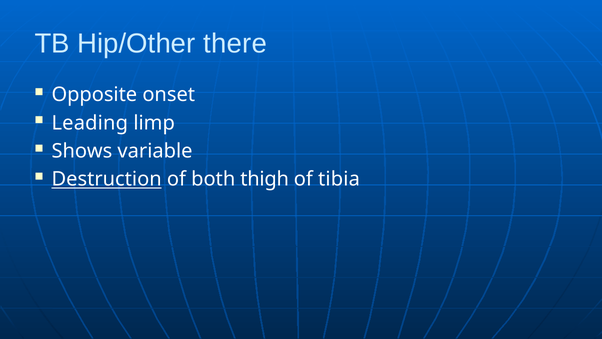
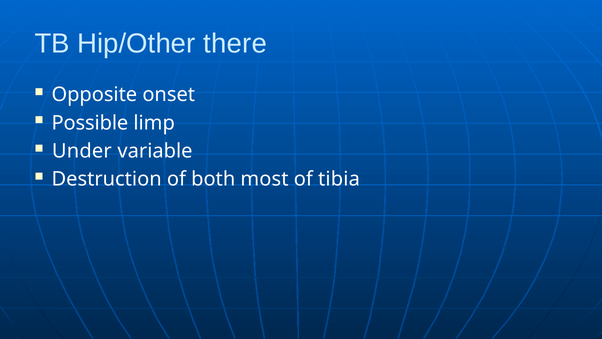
Leading: Leading -> Possible (90, 123)
Shows: Shows -> Under (82, 151)
Destruction underline: present -> none (107, 179)
thigh: thigh -> most (264, 179)
